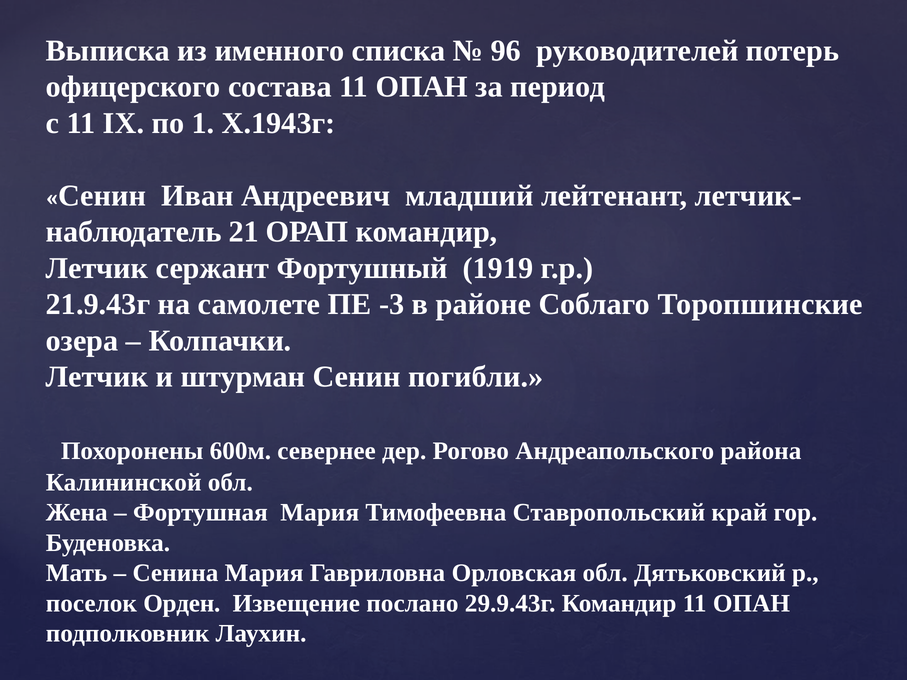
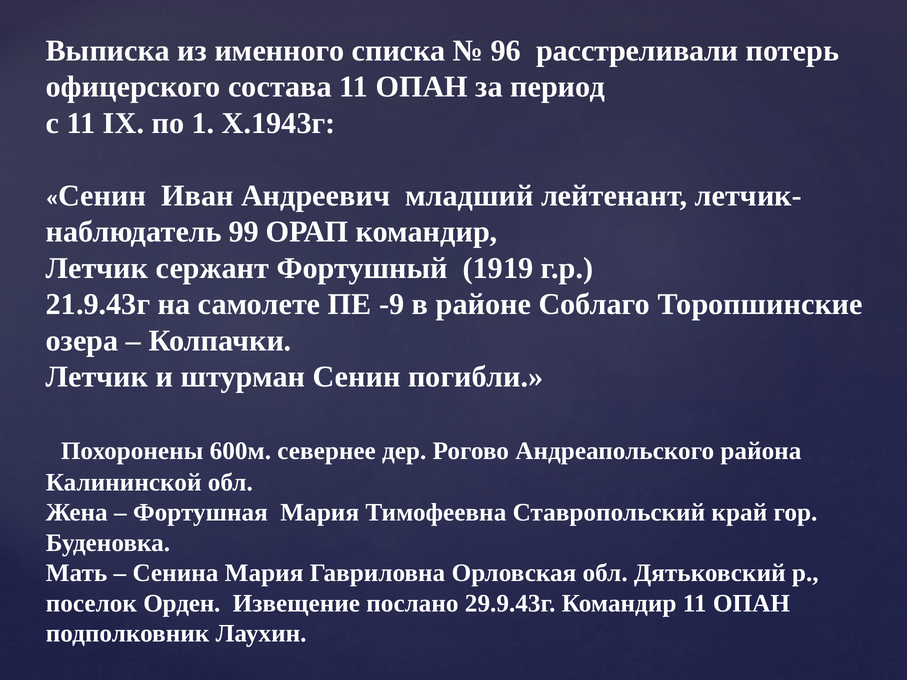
руководителей: руководителей -> расстреливали (637, 51)
21: 21 -> 99 (244, 232)
-3: -3 -> -9 (392, 305)
